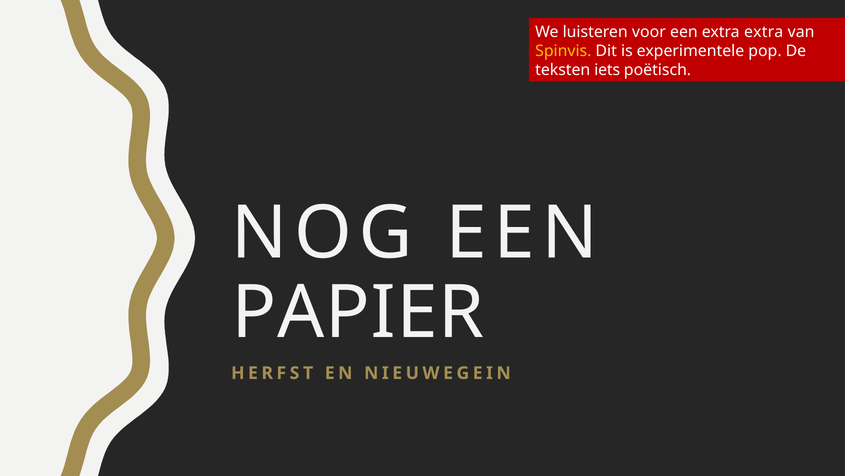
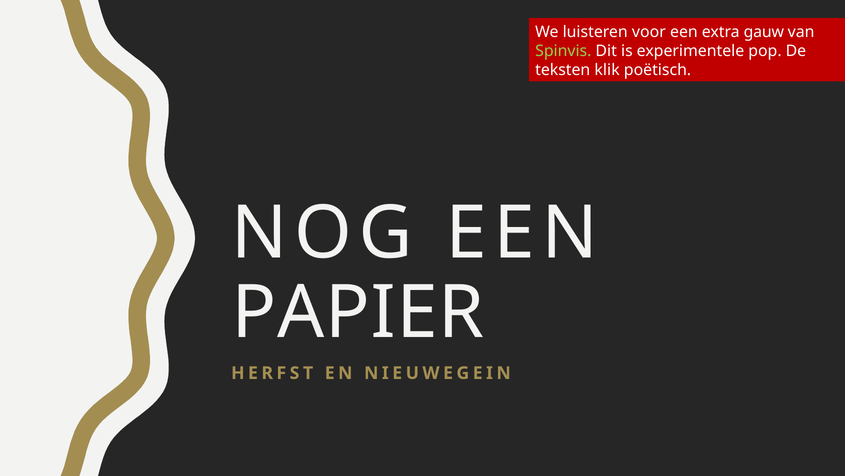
extra extra: extra -> gauw (764, 32)
Spinvis colour: yellow -> light green (563, 51)
iets: iets -> klik (607, 70)
